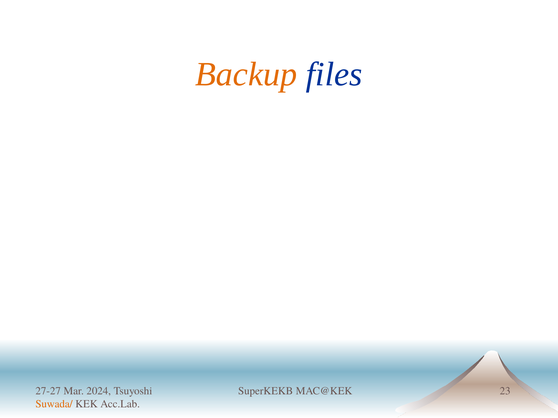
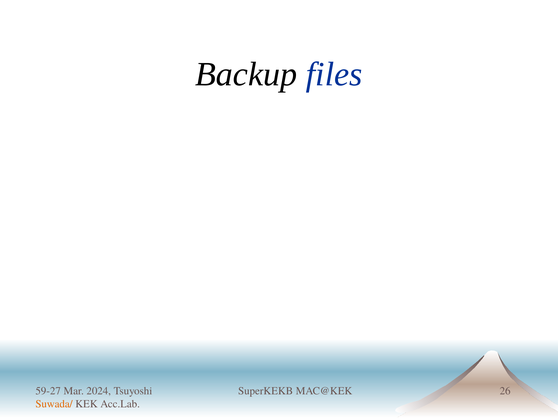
Backup colour: orange -> black (246, 74)
27-27: 27-27 -> 59-27 (48, 391)
23: 23 -> 26 (505, 391)
